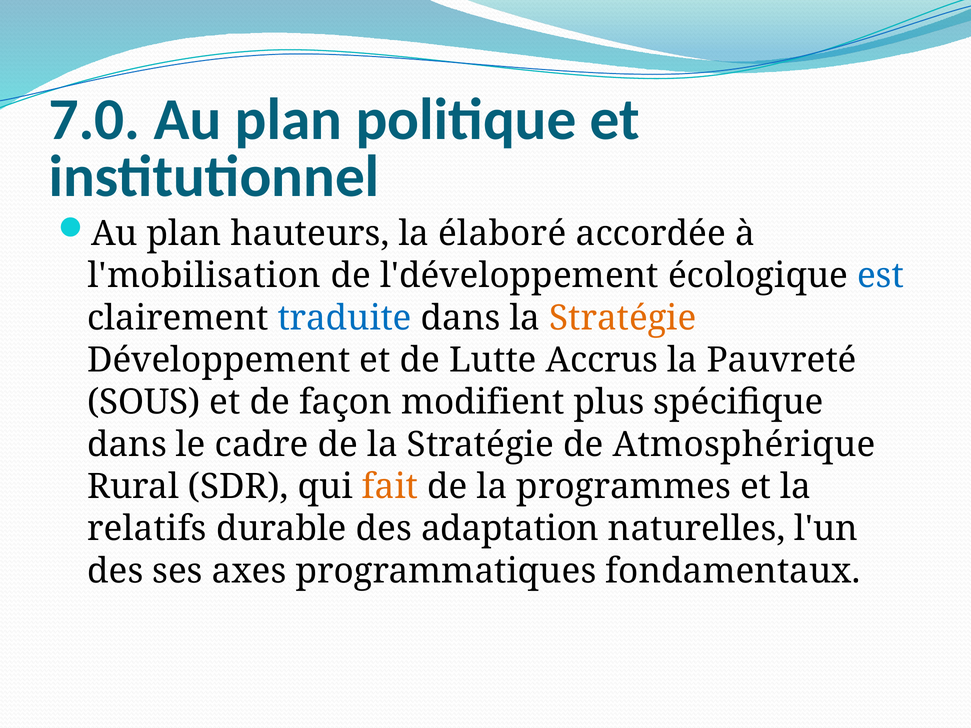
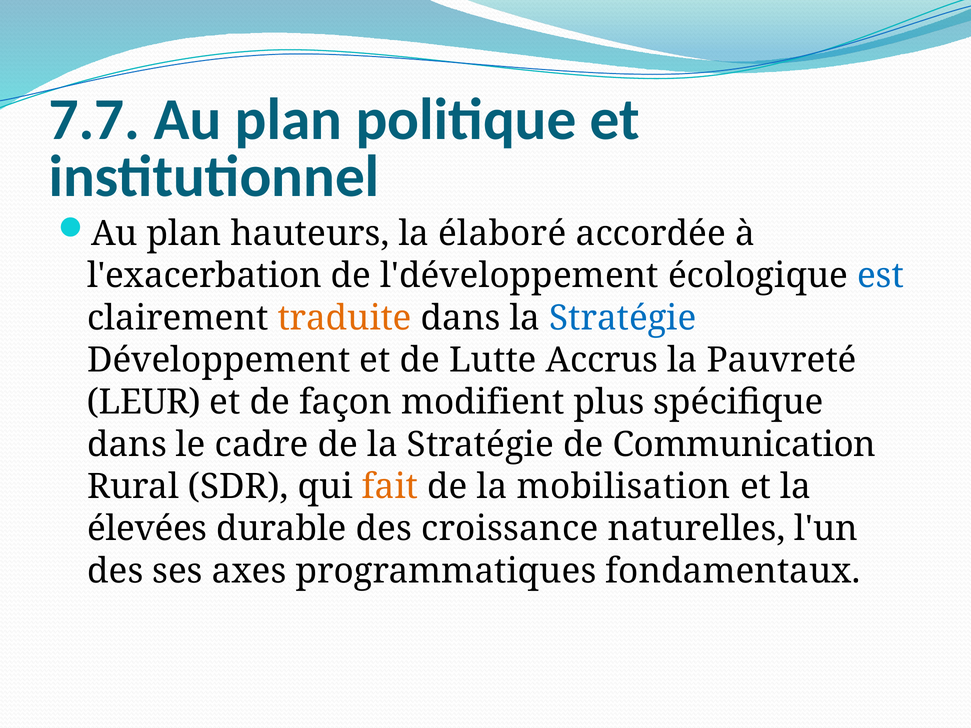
7.0: 7.0 -> 7.7 (94, 120)
l'mobilisation: l'mobilisation -> l'exacerbation (205, 276)
traduite colour: blue -> orange (345, 318)
Stratégie colour: orange -> blue (623, 318)
SOUS: SOUS -> LEUR (144, 403)
Atmosphérique: Atmosphérique -> Communication (744, 445)
programmes: programmes -> mobilisation (624, 487)
relatifs: relatifs -> élevées (147, 529)
adaptation: adaptation -> croissance (510, 529)
